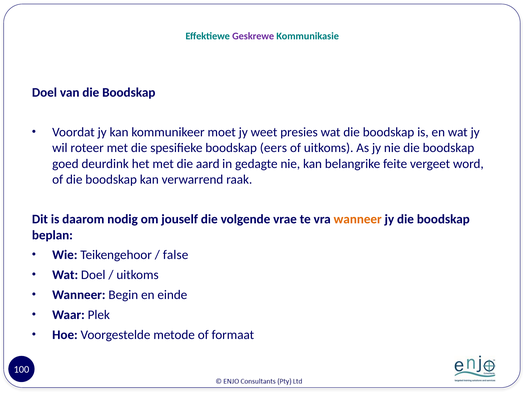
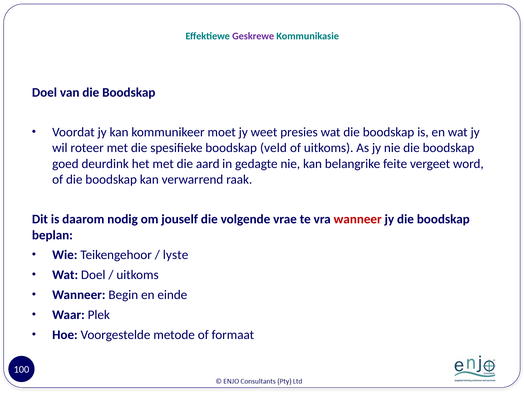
eers: eers -> veld (273, 148)
wanneer colour: orange -> red (358, 219)
false: false -> lyste (176, 255)
